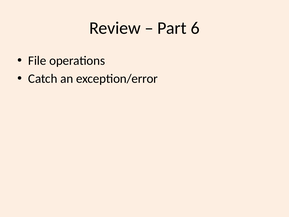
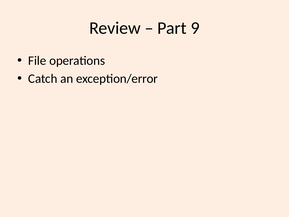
6: 6 -> 9 (195, 28)
